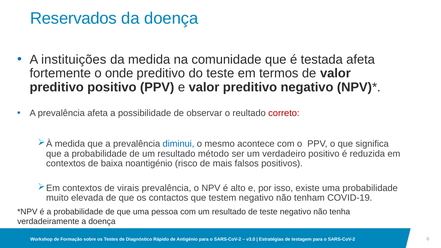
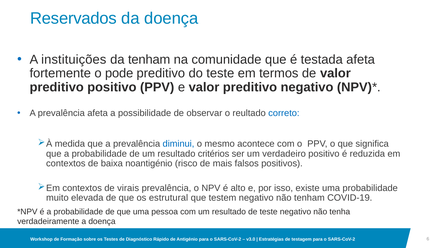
da medida: medida -> tenham (149, 59)
onde: onde -> pode (119, 73)
correto colour: red -> blue (284, 113)
método: método -> critérios (214, 154)
contactos: contactos -> estrutural (169, 198)
